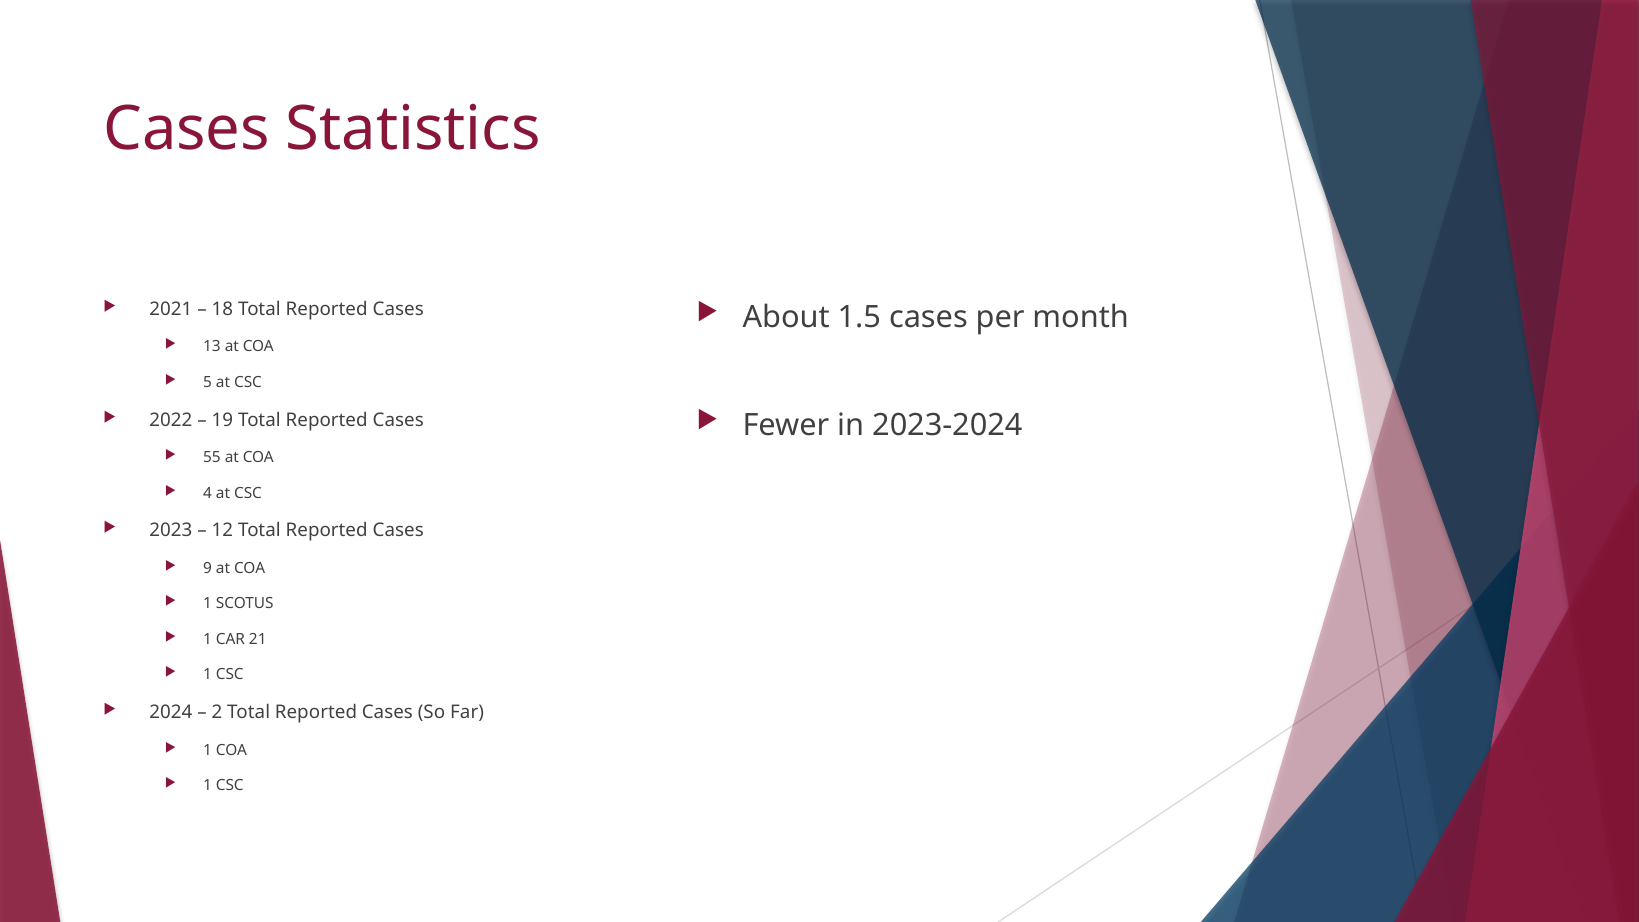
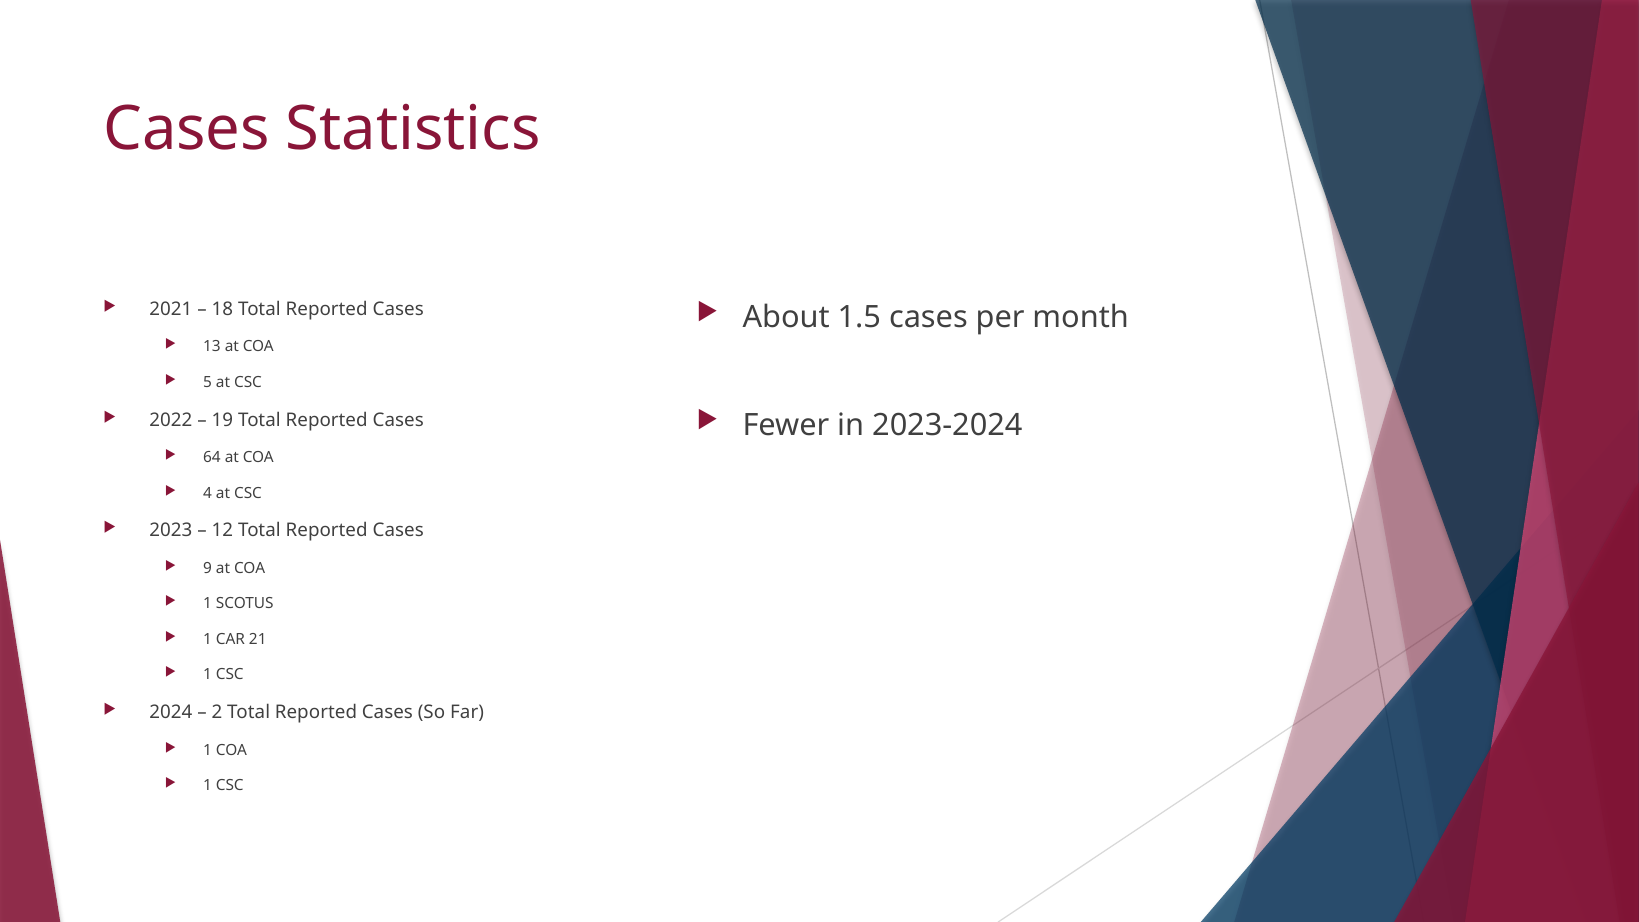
55: 55 -> 64 (212, 457)
